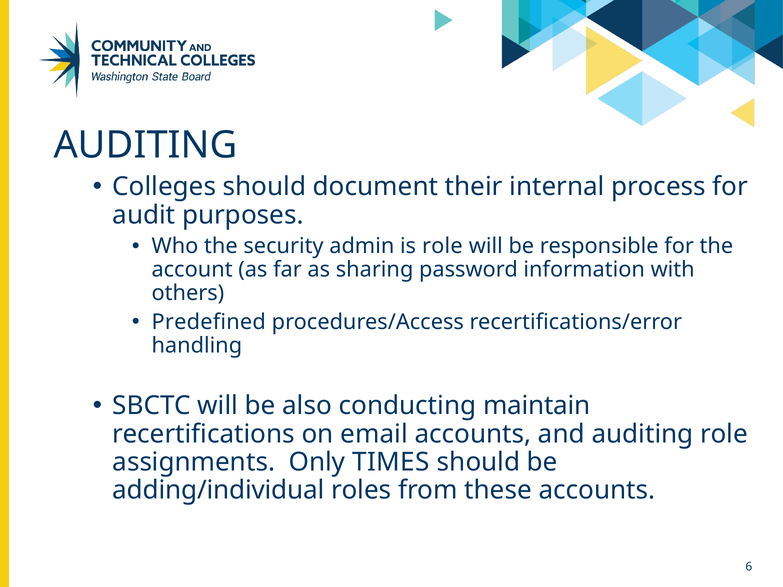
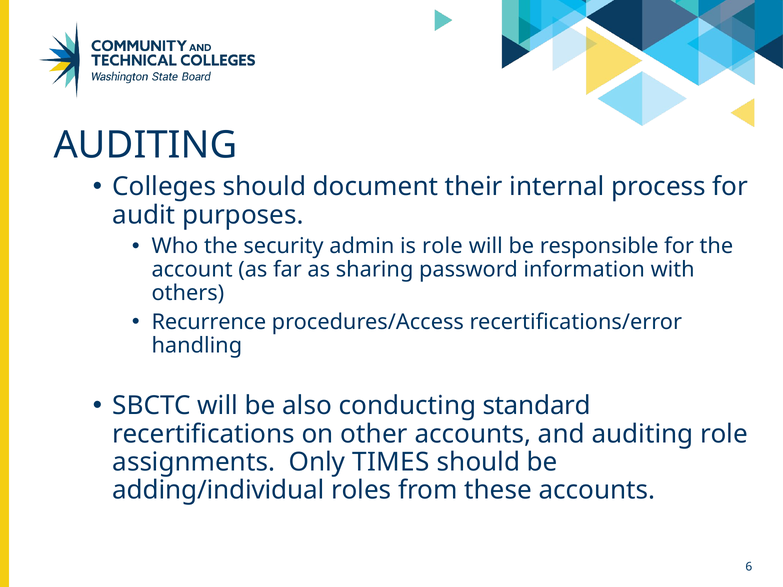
Predefined: Predefined -> Recurrence (209, 322)
maintain: maintain -> standard (537, 406)
email: email -> other (374, 434)
